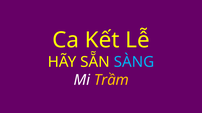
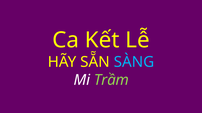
Trầm colour: yellow -> light green (111, 80)
